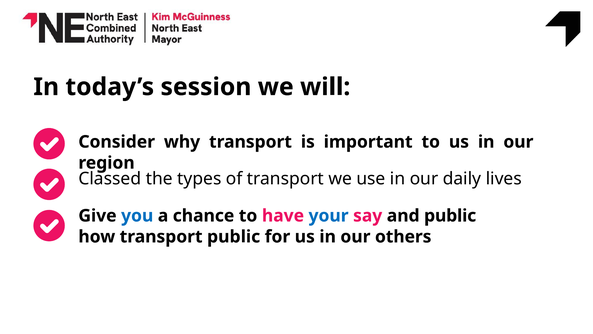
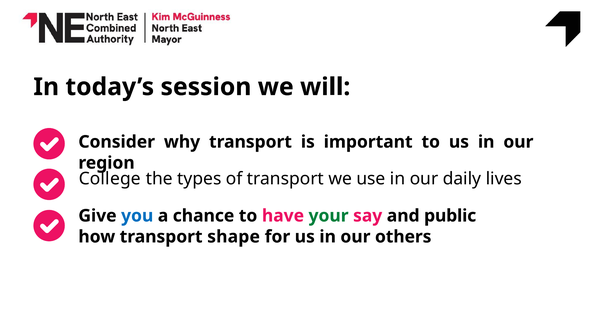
Classed: Classed -> College (110, 179)
your colour: blue -> green (329, 215)
transport public: public -> shape (234, 236)
